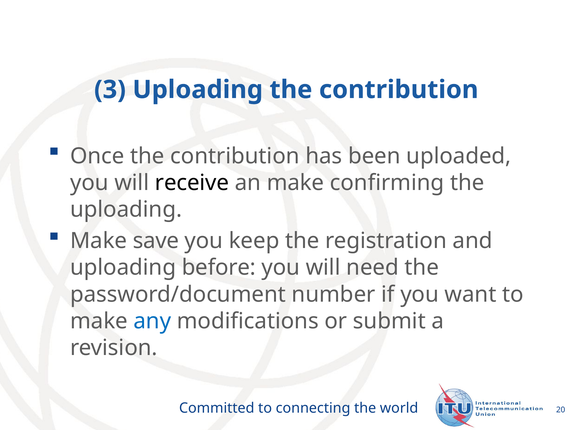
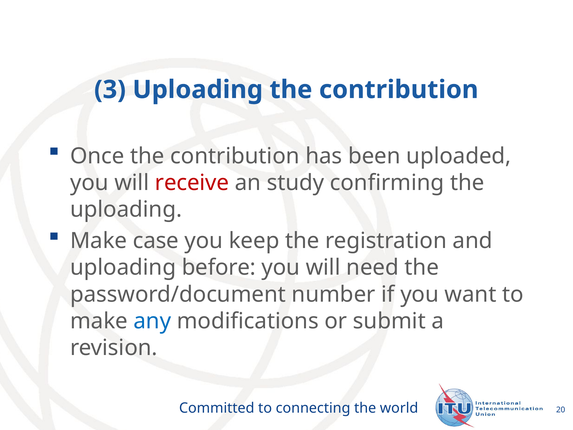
receive colour: black -> red (192, 183)
an make: make -> study (295, 183)
save: save -> case (156, 241)
